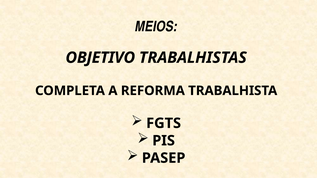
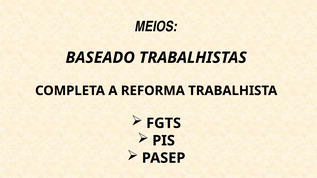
OBJETIVO: OBJETIVO -> BASEADO (100, 58)
